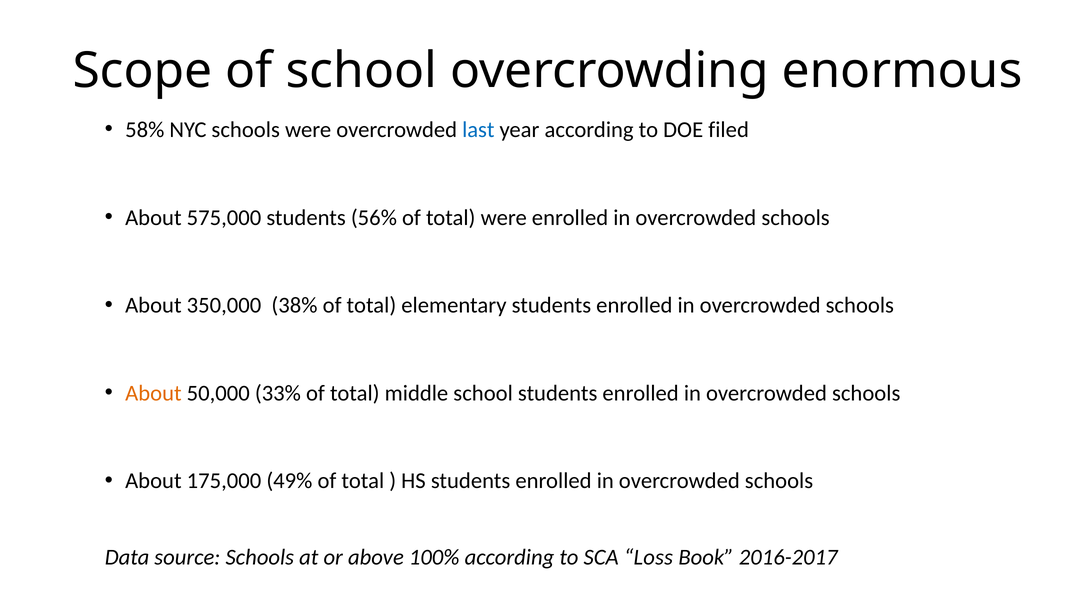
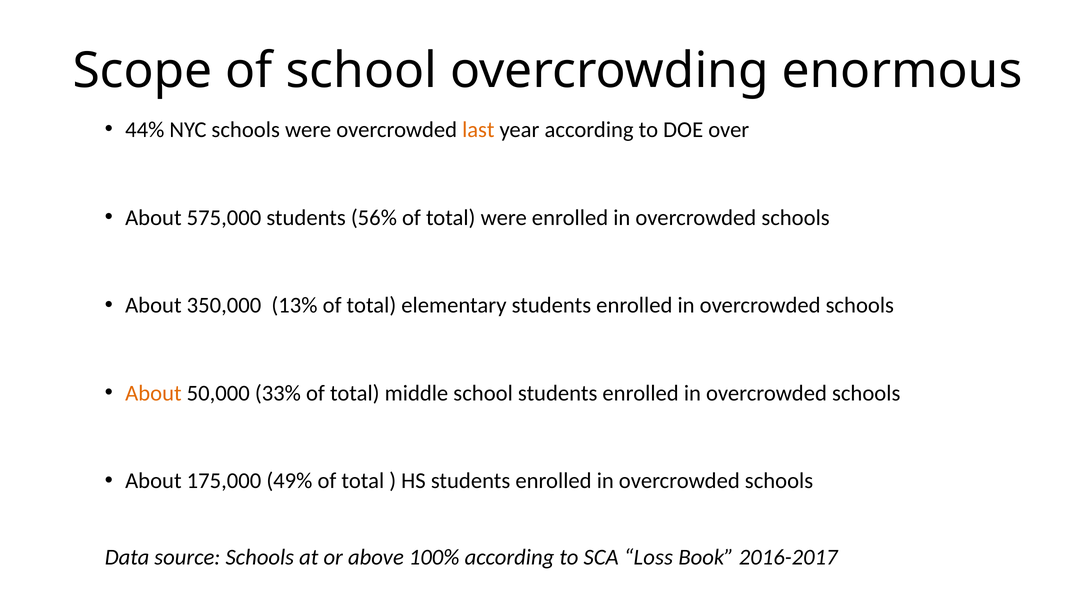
58%: 58% -> 44% (145, 130)
last colour: blue -> orange (478, 130)
filed: filed -> over (729, 130)
38%: 38% -> 13% (294, 305)
